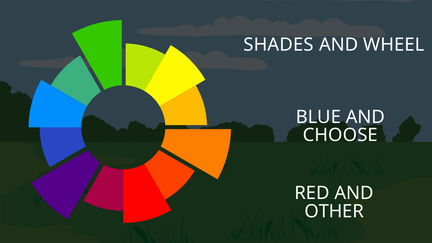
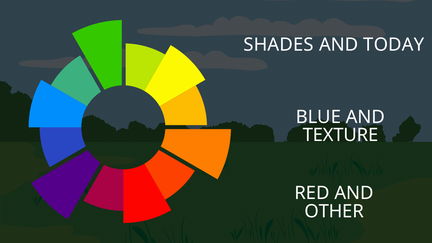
WHEEL: WHEEL -> TODAY (394, 45)
CHOOSE: CHOOSE -> TEXTURE (340, 135)
